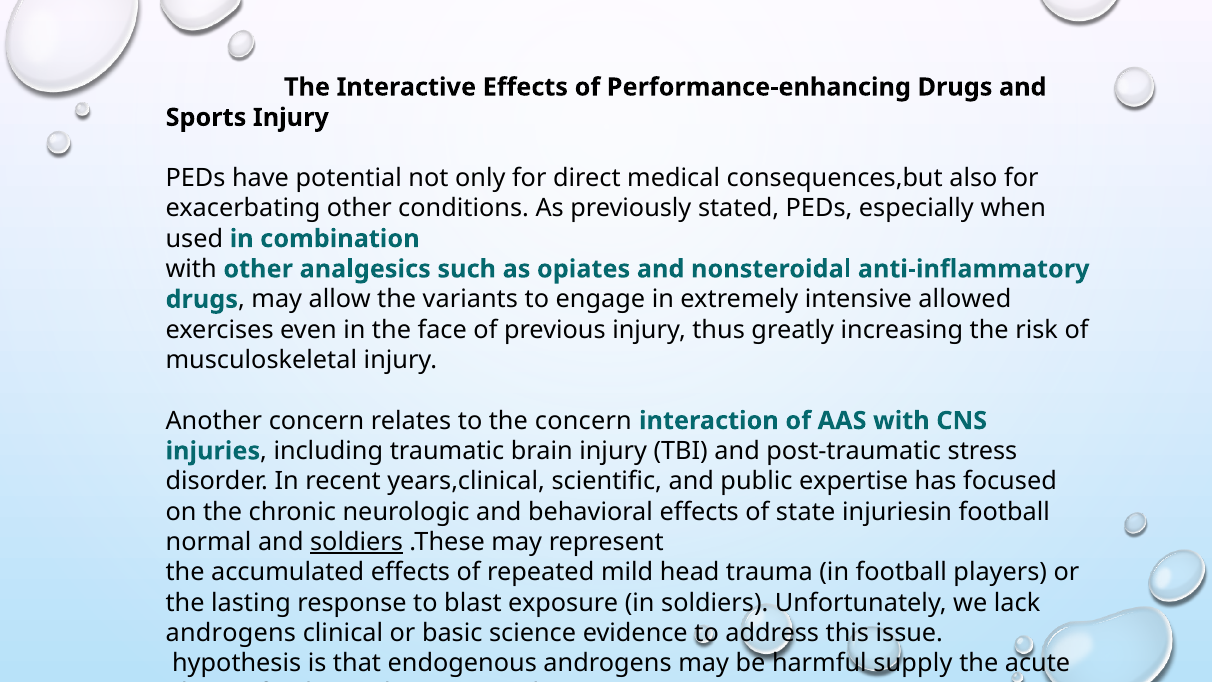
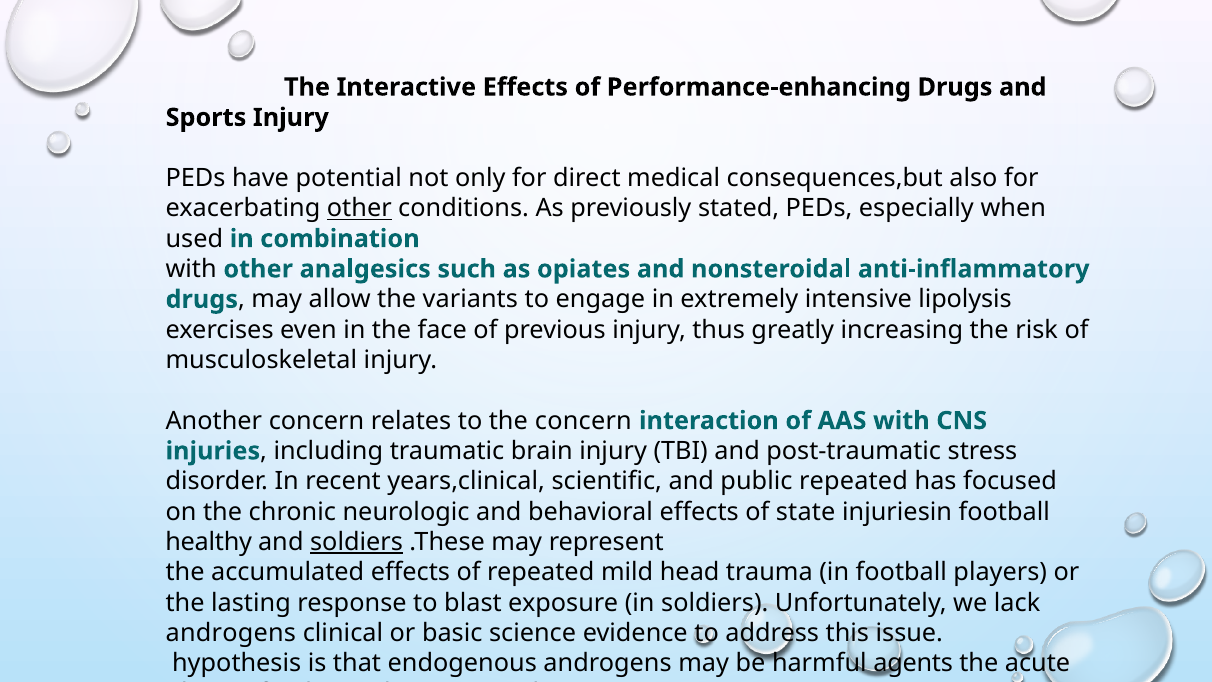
other underline: none -> present (359, 208)
allowed: allowed -> lipolysis (965, 299)
public expertise: expertise -> repeated (853, 481)
normal: normal -> healthy (209, 542)
supply: supply -> agents (913, 663)
